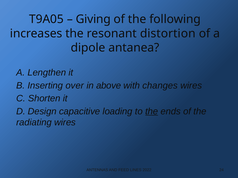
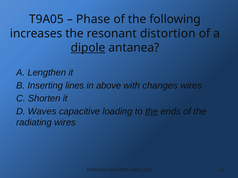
Giving: Giving -> Phase (93, 19)
dipole underline: none -> present (88, 48)
Inserting over: over -> lines (75, 86)
Design: Design -> Waves (42, 112)
